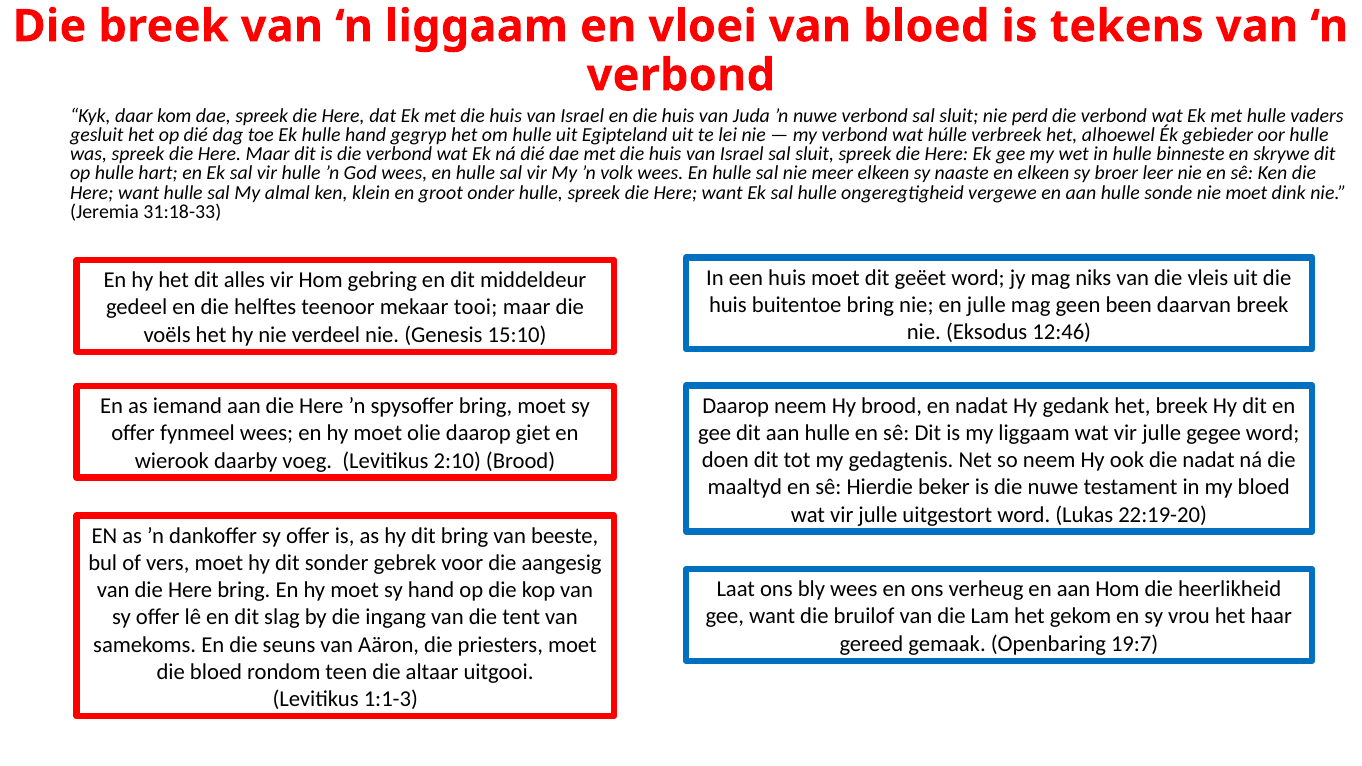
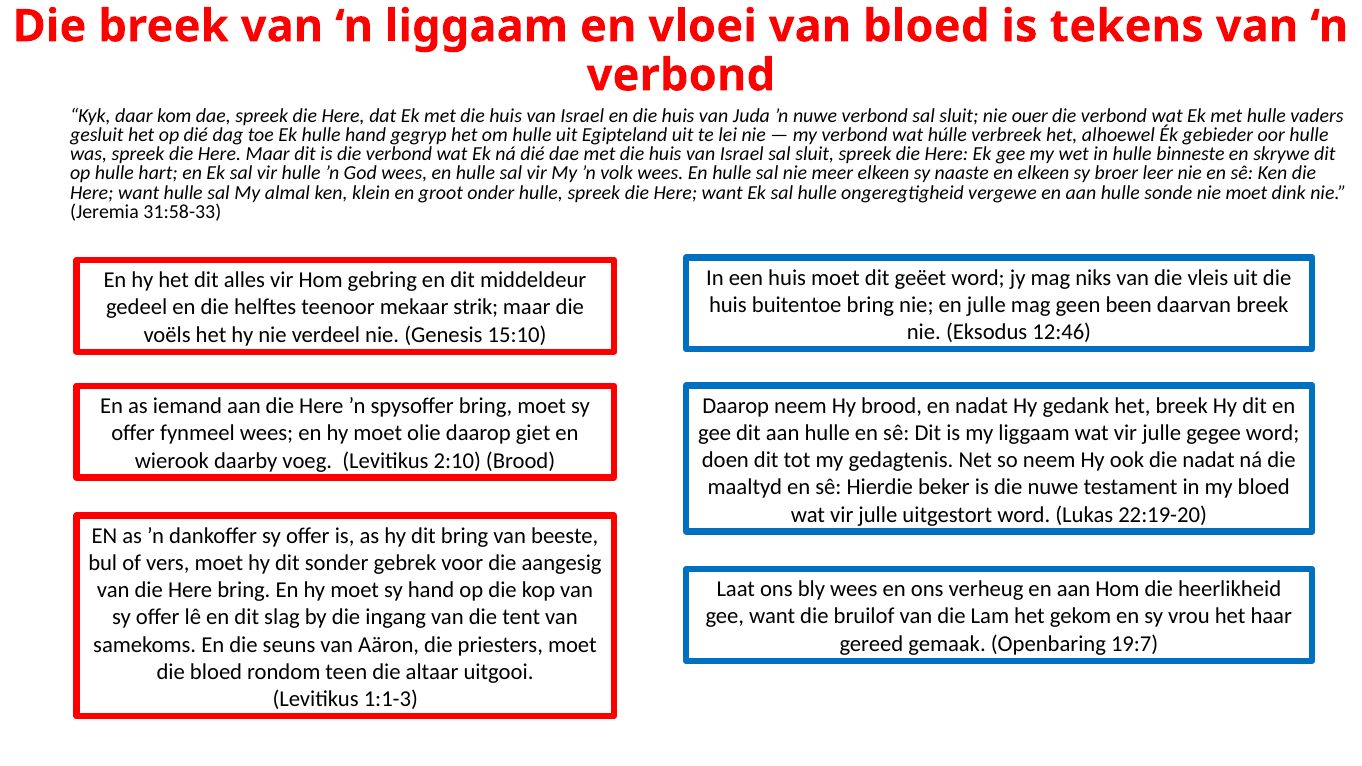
perd: perd -> ouer (1030, 116)
31:18-33: 31:18-33 -> 31:58-33 (182, 212)
tooi: tooi -> strik (476, 308)
